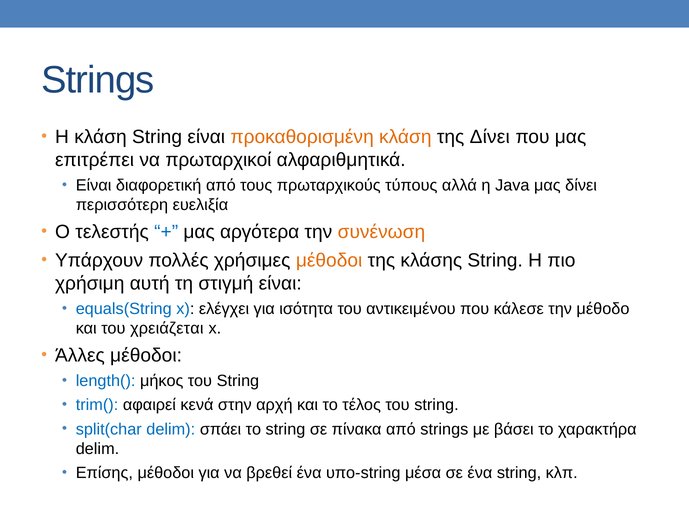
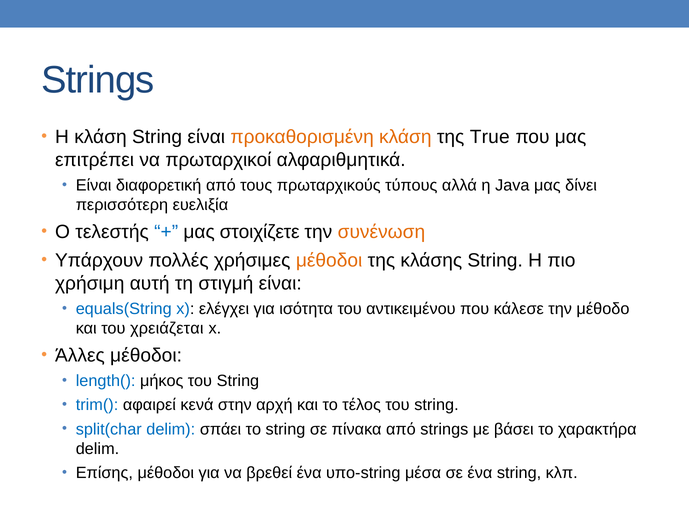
της Δίνει: Δίνει -> True (490, 137)
αργότερα: αργότερα -> στοιχίζετε (260, 232)
